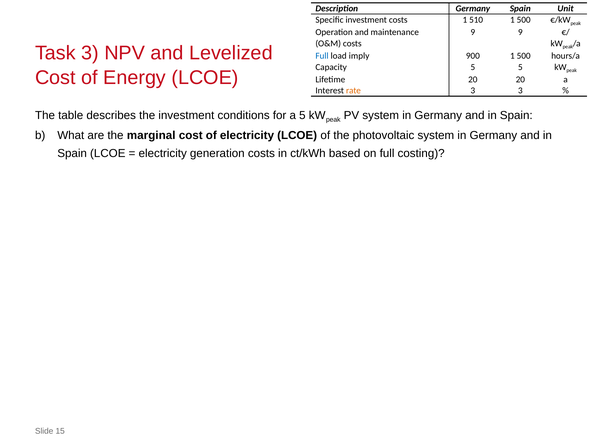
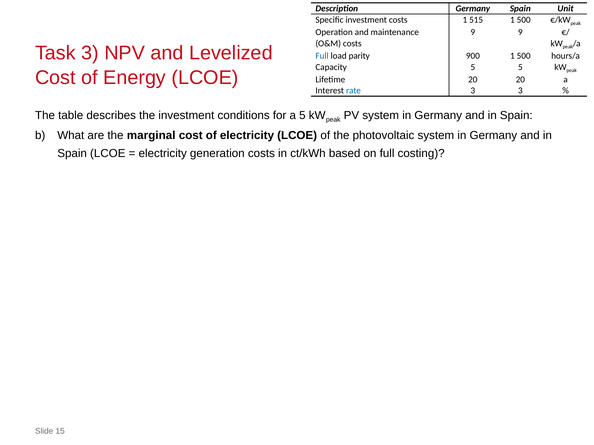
510: 510 -> 515 (476, 20)
imply: imply -> parity (359, 56)
rate colour: orange -> blue (353, 91)
